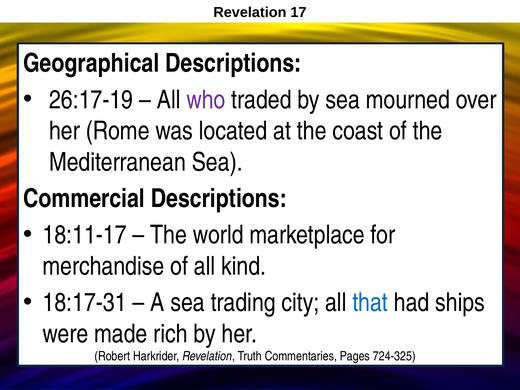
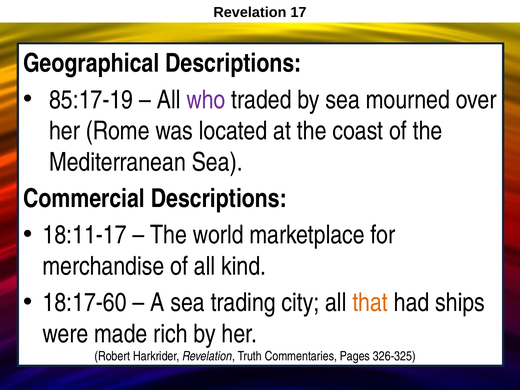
26:17-19: 26:17-19 -> 85:17-19 (91, 100)
18:17-31: 18:17-31 -> 18:17-60 (85, 303)
that colour: blue -> orange (370, 303)
724-325: 724-325 -> 326-325 (394, 356)
